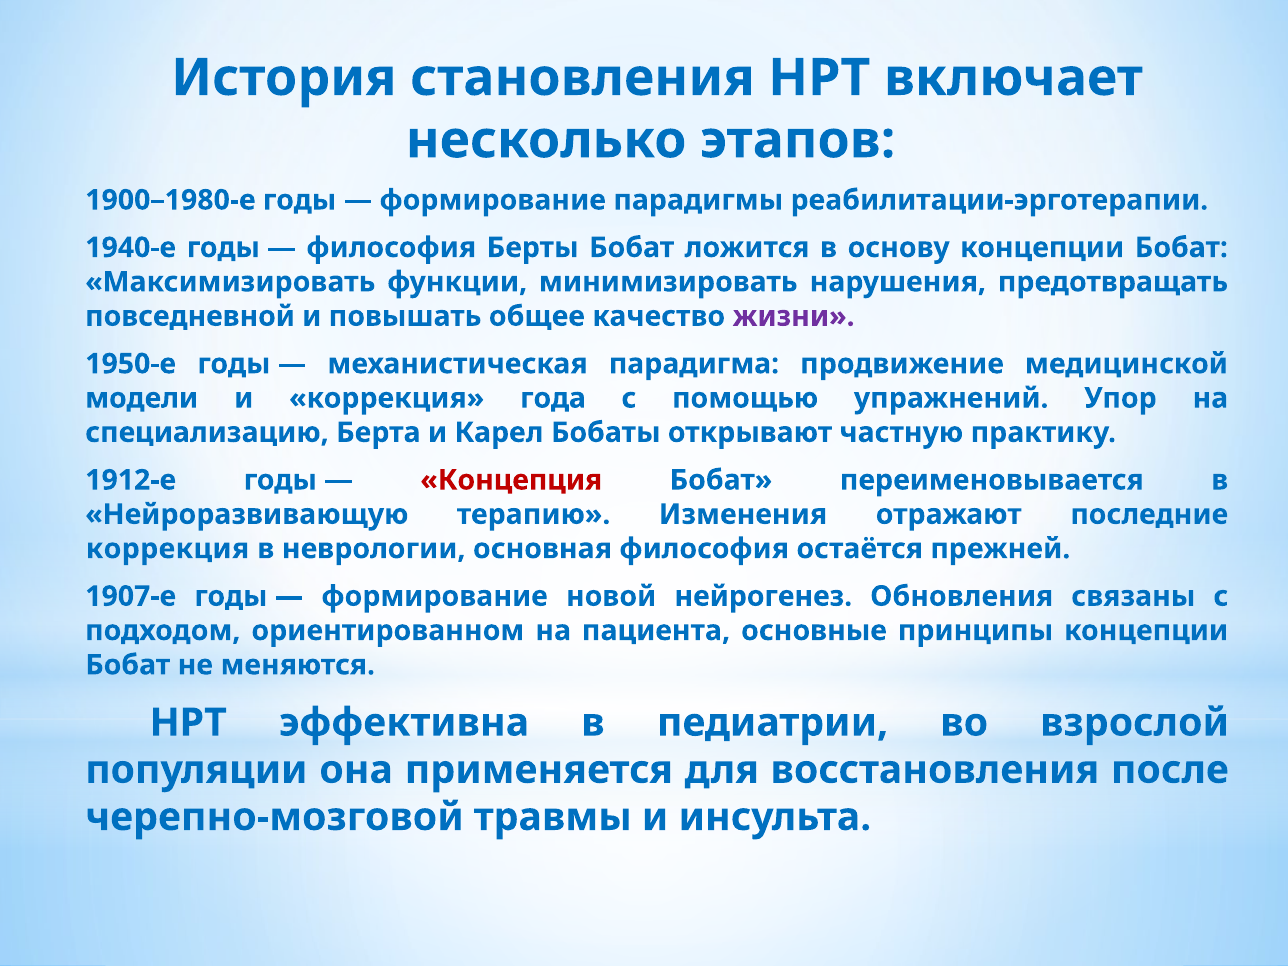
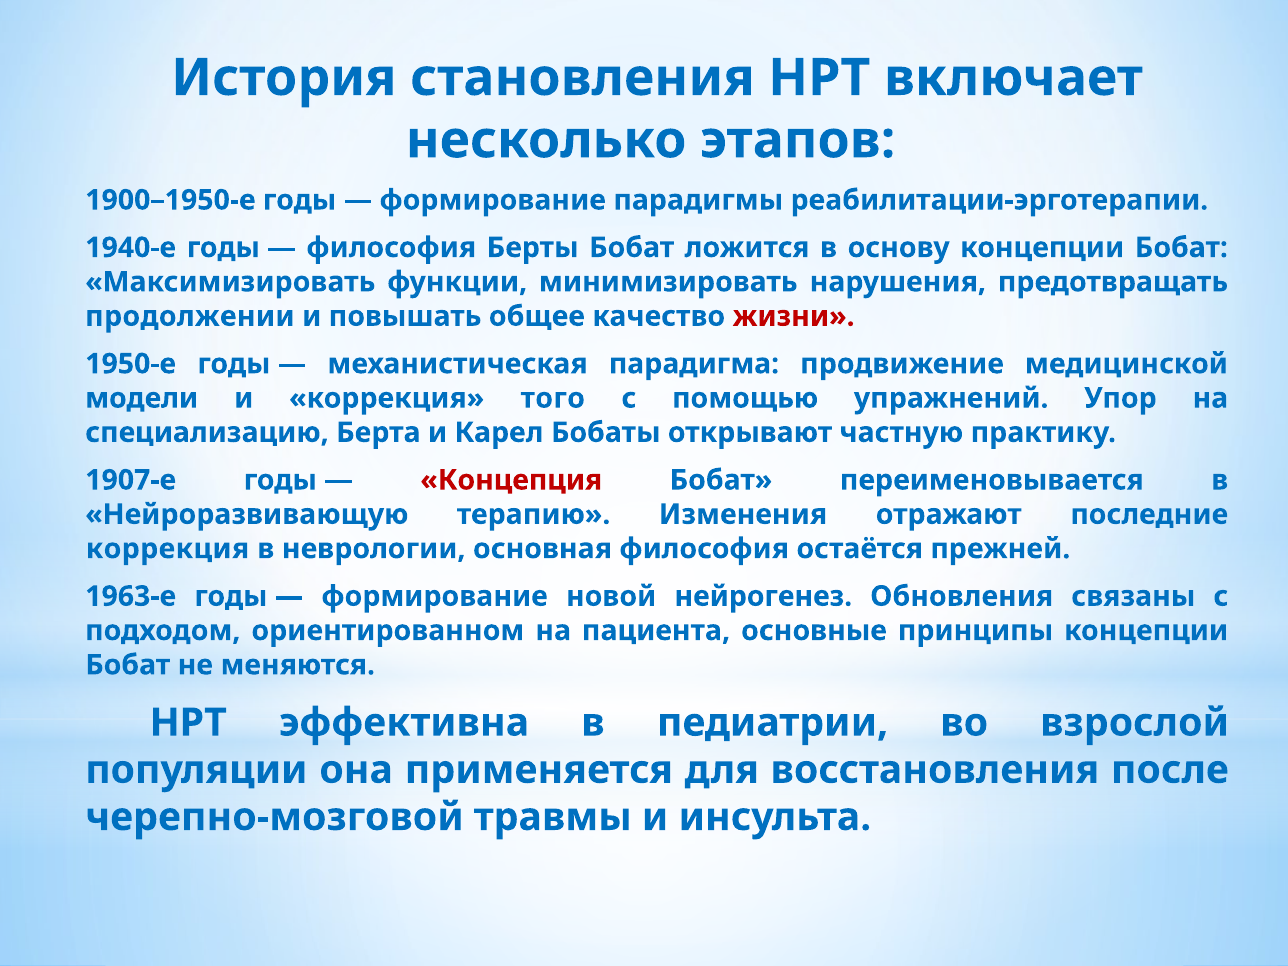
1900–1980-е: 1900–1980-е -> 1900–1950-е (170, 200)
повседневной: повседневной -> продолжении (190, 316)
жизни colour: purple -> red (794, 316)
года: года -> того (553, 398)
1912-е: 1912-е -> 1907-е (131, 480)
1907-е: 1907-е -> 1963-е (131, 596)
